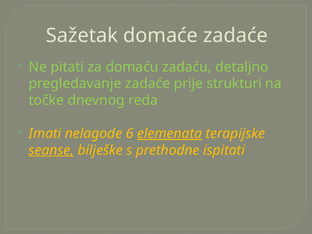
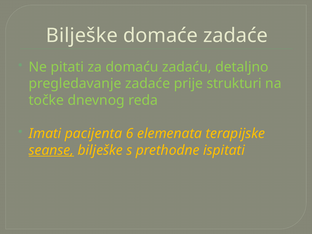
Sažetak: Sažetak -> Bilješke (82, 36)
nelagode: nelagode -> pacijenta (94, 134)
elemenata underline: present -> none (170, 134)
